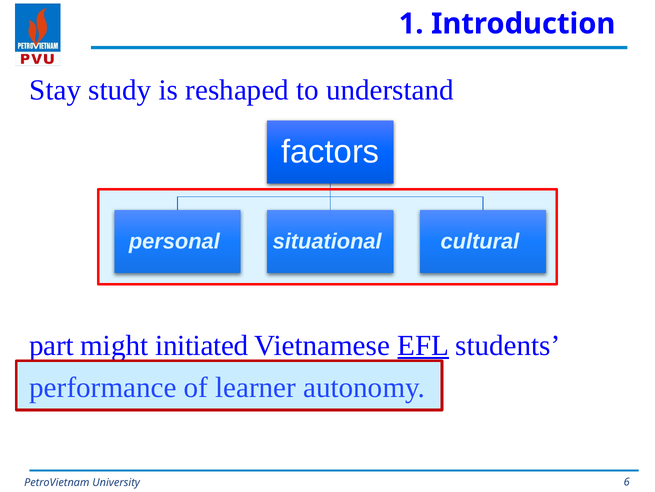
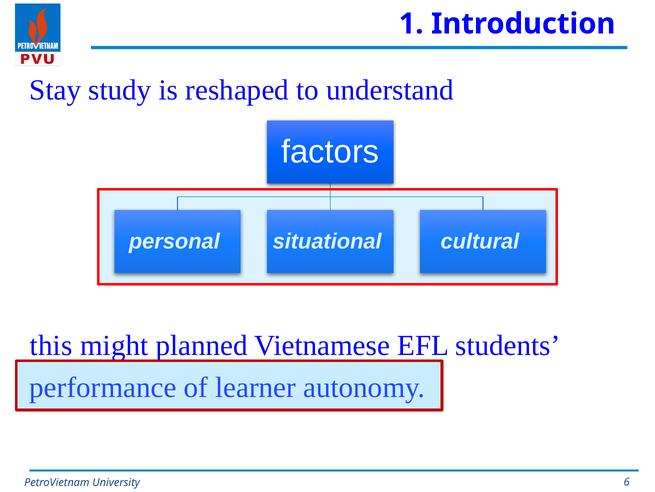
part: part -> this (51, 345)
initiated: initiated -> planned (202, 345)
EFL underline: present -> none (423, 345)
